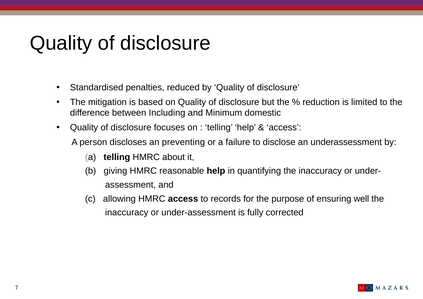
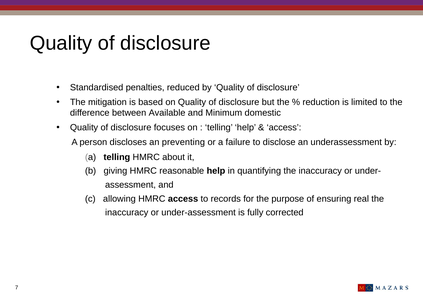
Including: Including -> Available (167, 113)
well: well -> real (361, 199)
